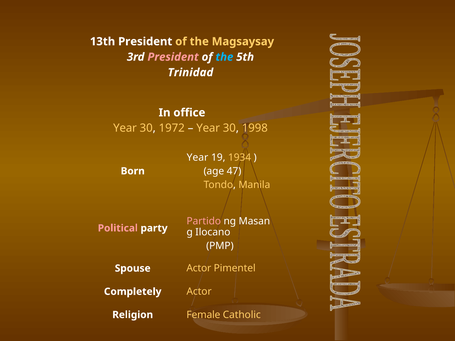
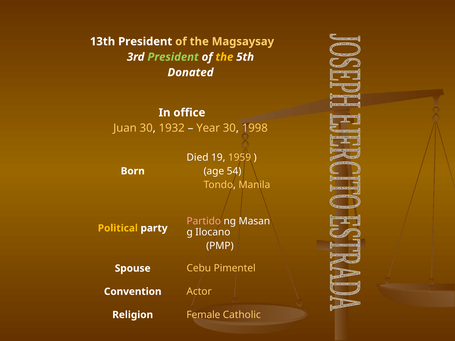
President colour: pink -> light green (173, 57)
the colour: light blue -> yellow (224, 57)
Trinidad: Trinidad -> Donated (191, 73)
Year: Year -> Juan (125, 128)
1972: 1972 -> 1932 (172, 128)
Year: Year -> Died (198, 157)
1934: 1934 -> 1959 (240, 157)
47: 47 -> 54 (234, 171)
Political colour: pink -> yellow (118, 228)
Spouse Actor: Actor -> Cebu (199, 269)
Completely: Completely -> Convention (133, 292)
